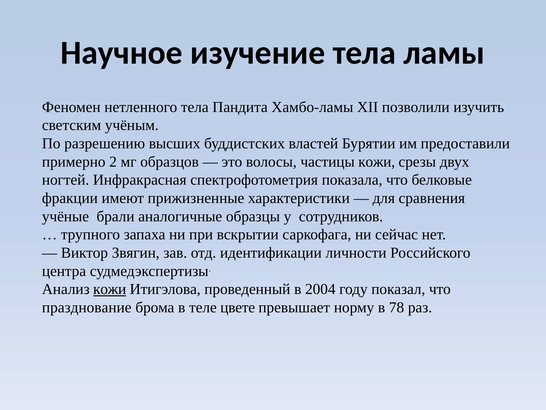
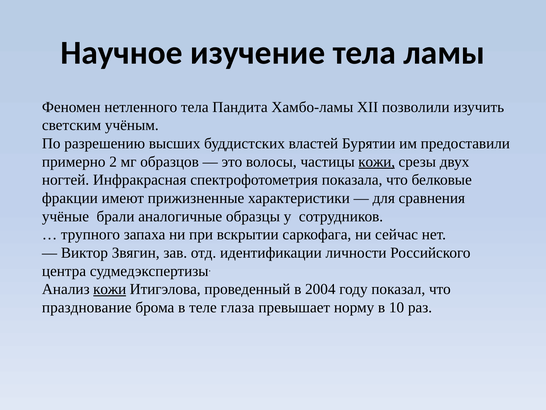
кожи underline: none -> present (377, 162)
цвете: цвете -> глаза (238, 307)
78: 78 -> 10 (397, 307)
